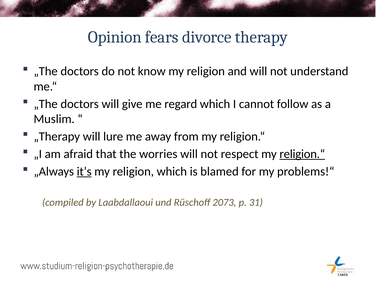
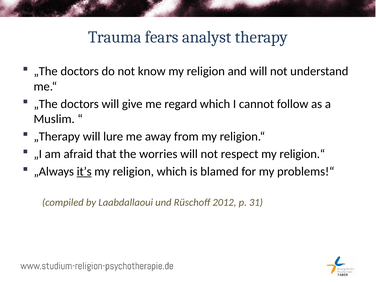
Opinion: Opinion -> Trauma (115, 37)
divorce: divorce -> analyst (207, 37)
religion.“ underline: present -> none (302, 154)
2073: 2073 -> 2012 (224, 202)
